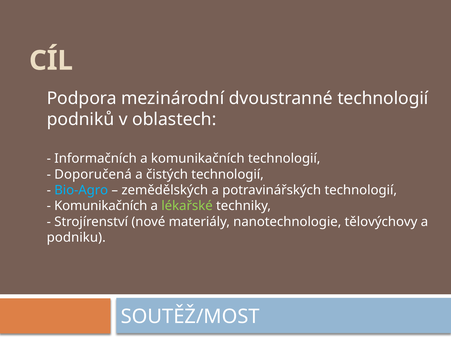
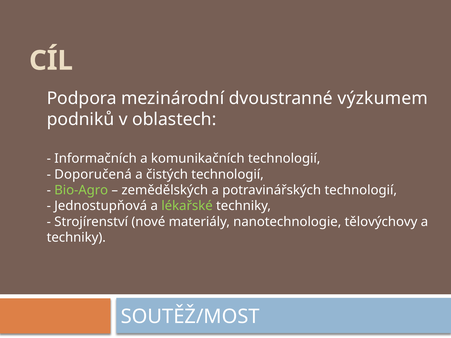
dvoustranné technologií: technologií -> výzkumem (383, 99)
Bio-Agro colour: light blue -> light green (81, 190)
Komunikačních: Komunikačních -> Jednostupňová (101, 206)
podniku: podniku -> techniky (76, 238)
